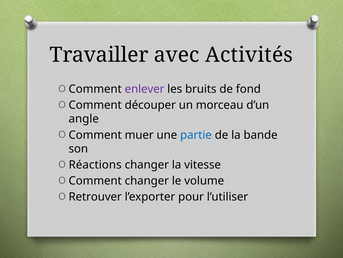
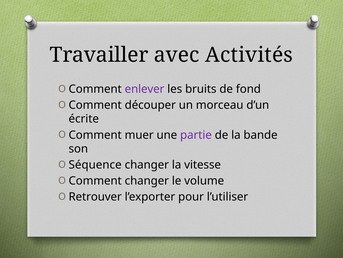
angle: angle -> écrite (84, 119)
partie colour: blue -> purple (196, 135)
Réactions: Réactions -> Séquence (95, 164)
